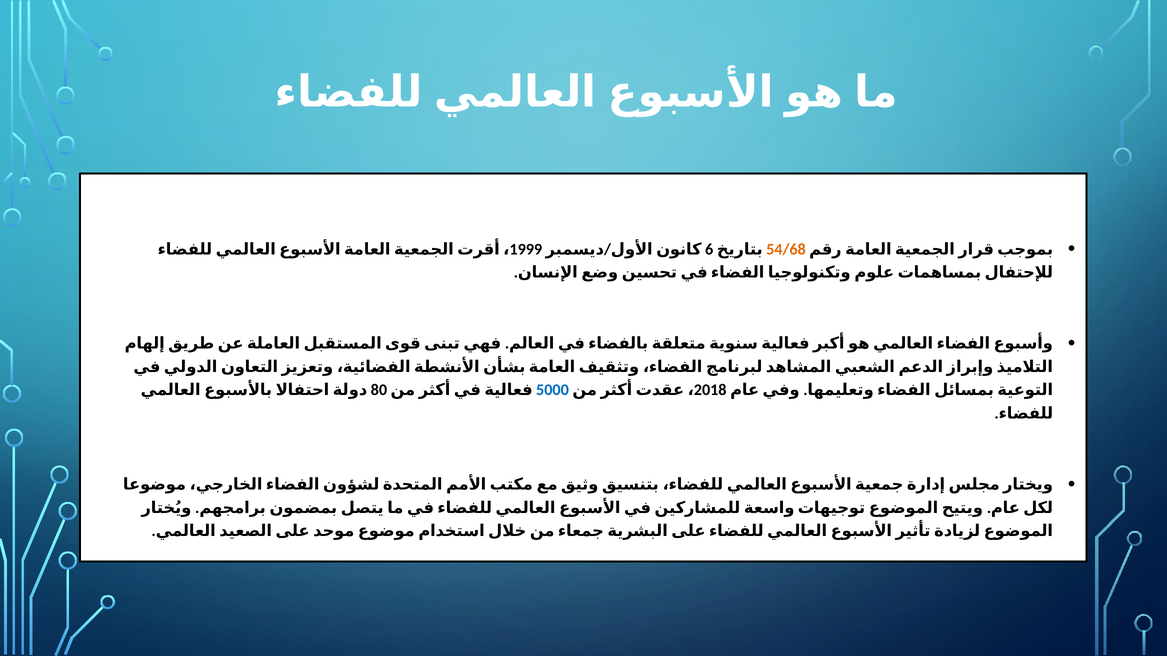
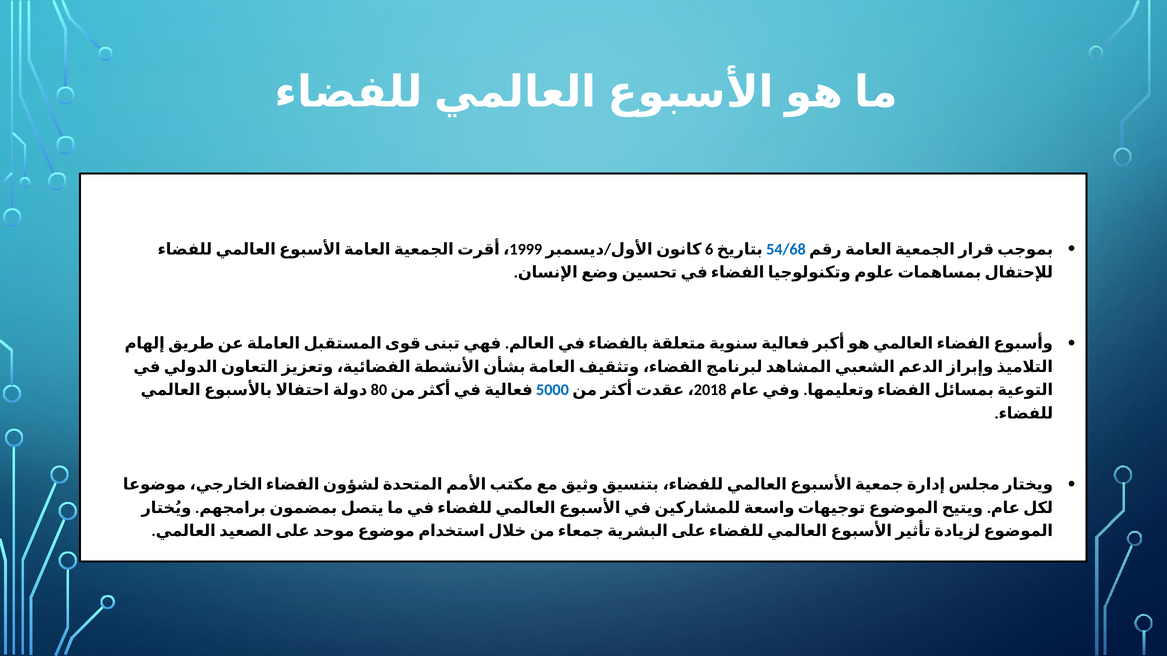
54/68 colour: orange -> blue (786, 249)
